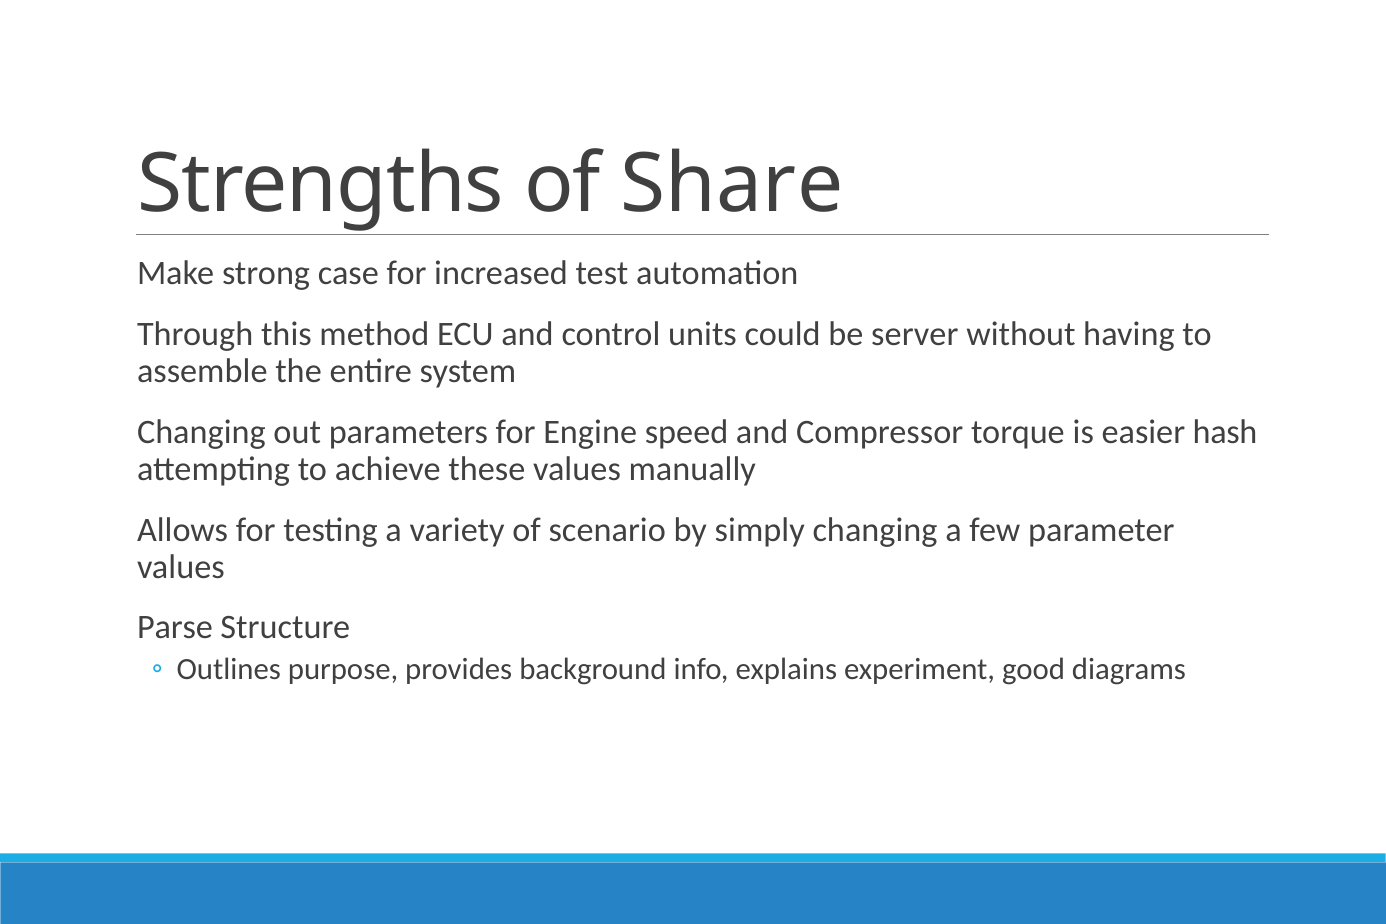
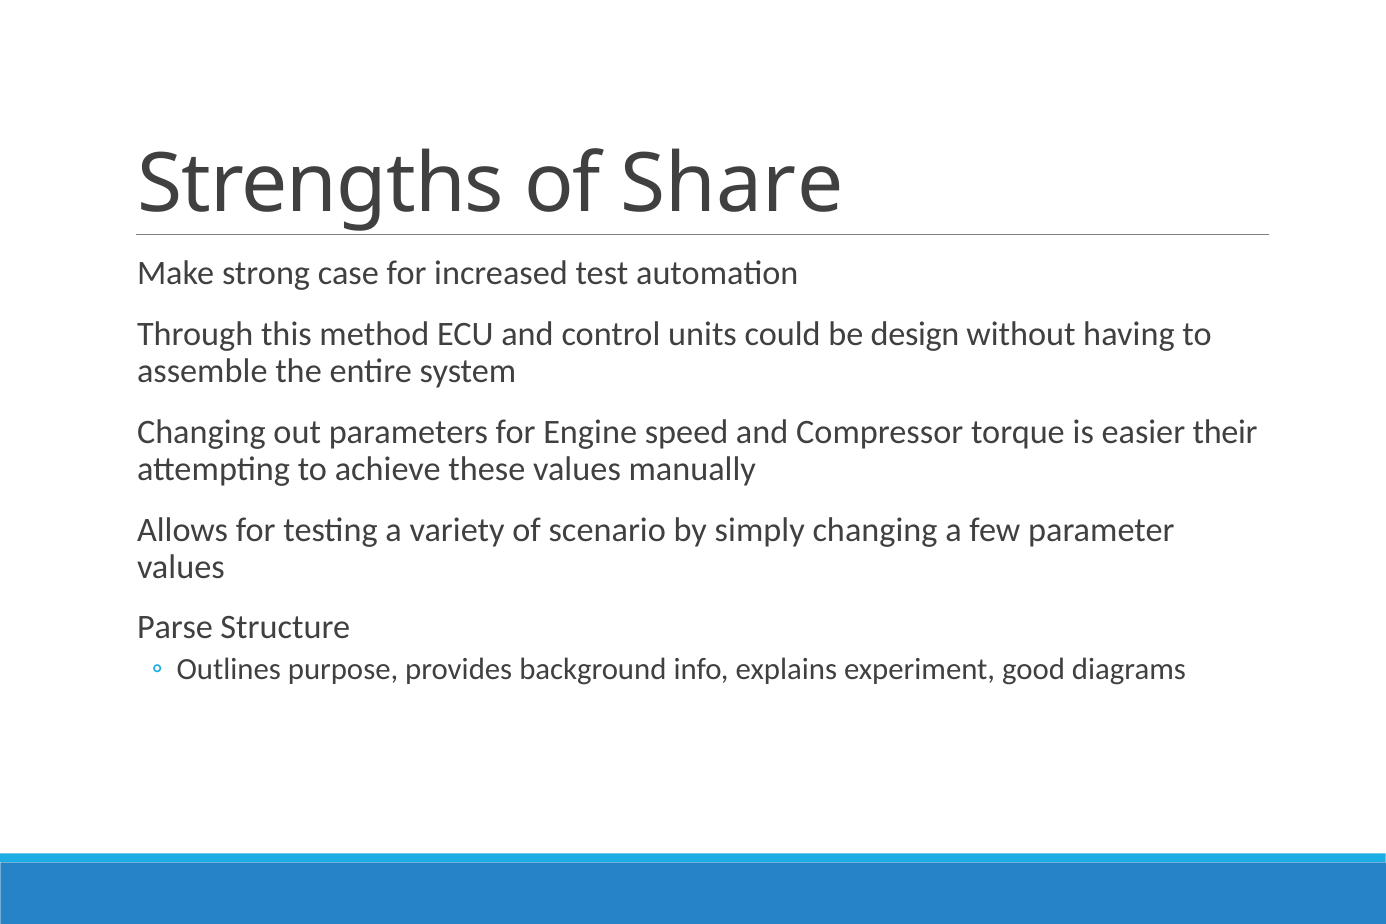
server: server -> design (915, 334)
hash: hash -> their (1225, 432)
